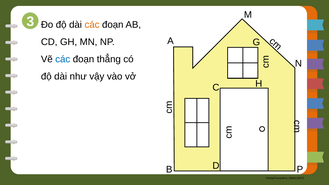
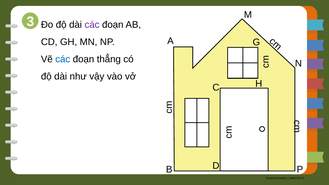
các colour: orange -> purple (92, 25)
